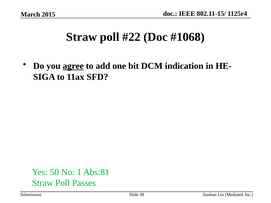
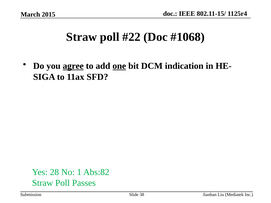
one underline: none -> present (119, 66)
50: 50 -> 28 (54, 172)
Abs:81: Abs:81 -> Abs:82 (96, 172)
